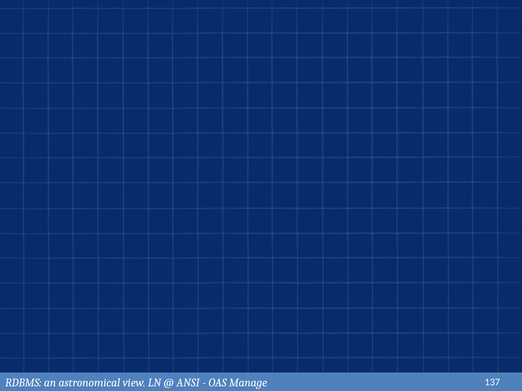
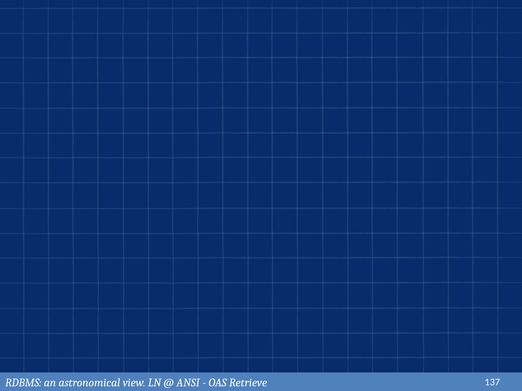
Manage: Manage -> Retrieve (248, 383)
